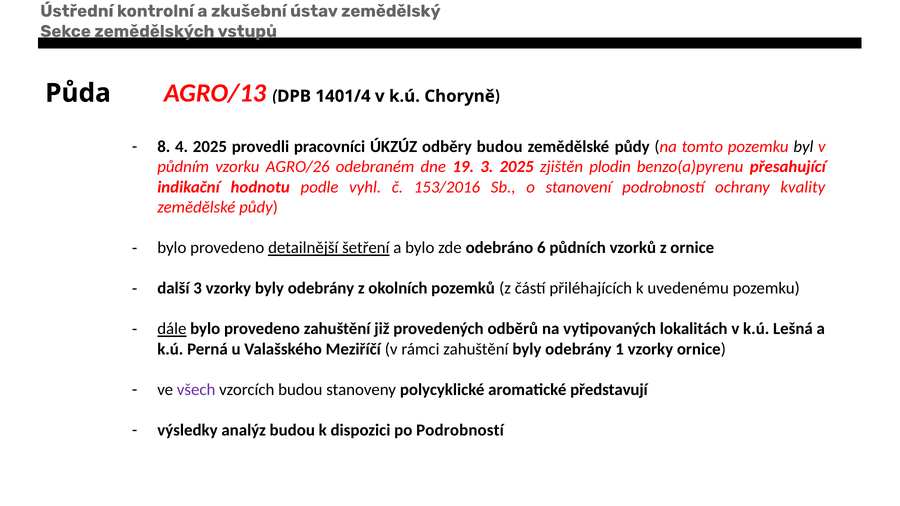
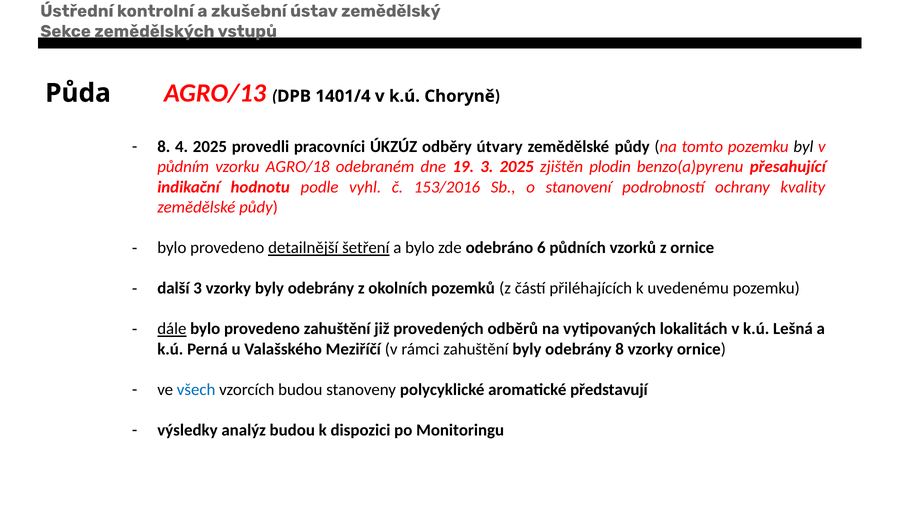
odběry budou: budou -> útvary (500, 147)
AGRO/26: AGRO/26 -> AGRO/18 (298, 167)
odebrány 1: 1 -> 8 (620, 349)
všech colour: purple -> blue (196, 390)
po Podrobností: Podrobností -> Monitoringu (460, 430)
